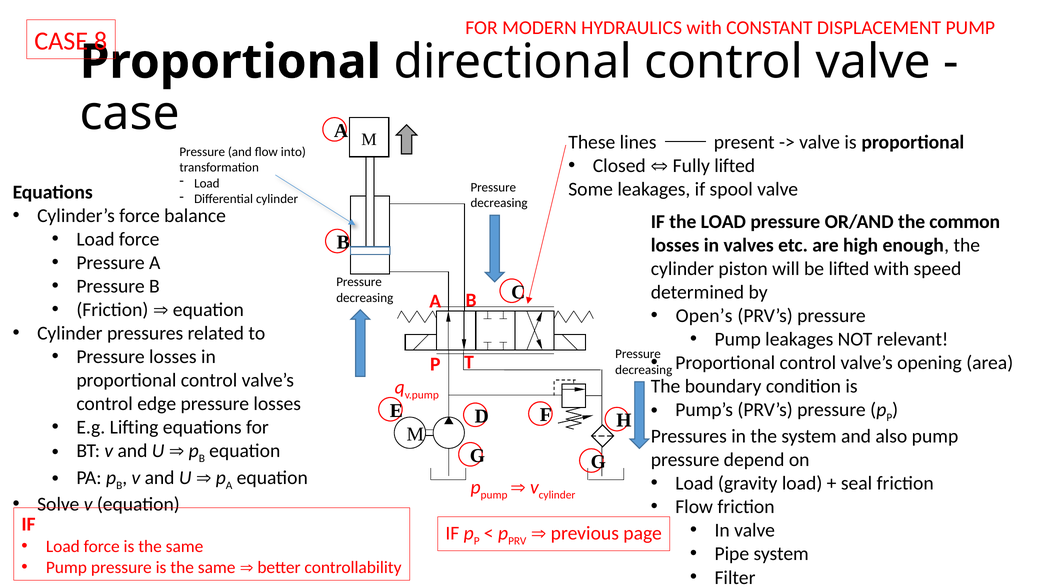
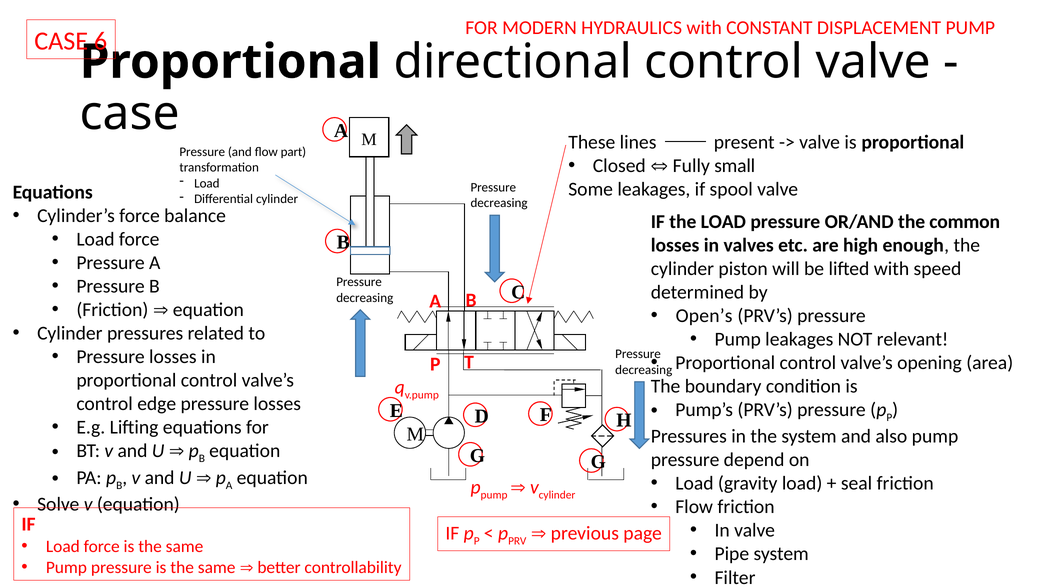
8: 8 -> 6 (101, 41)
into: into -> part (293, 152)
Fully lifted: lifted -> small (735, 166)
